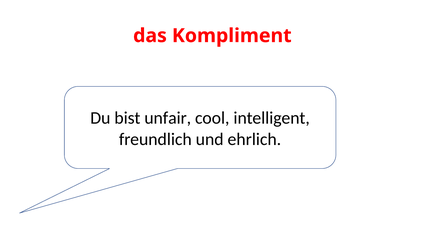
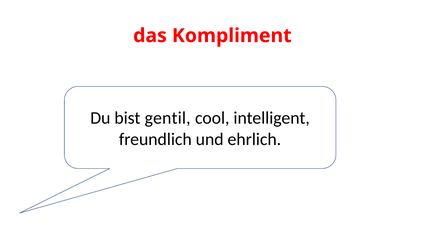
unfair: unfair -> gentil (168, 118)
